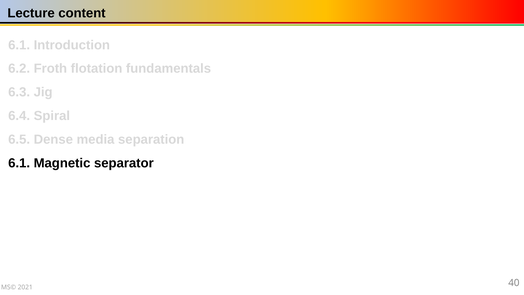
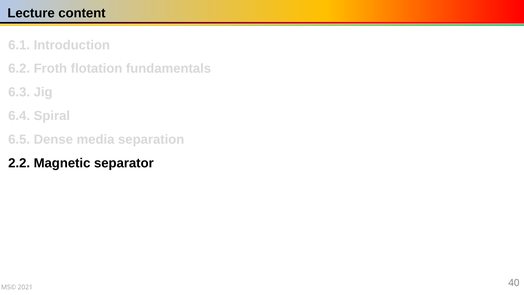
6.1: 6.1 -> 2.2 (19, 163)
